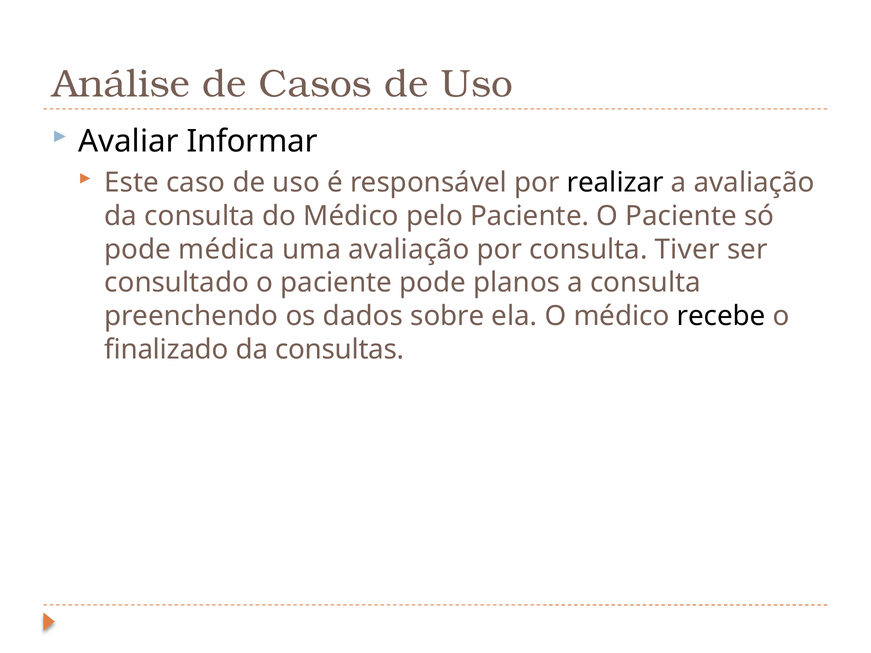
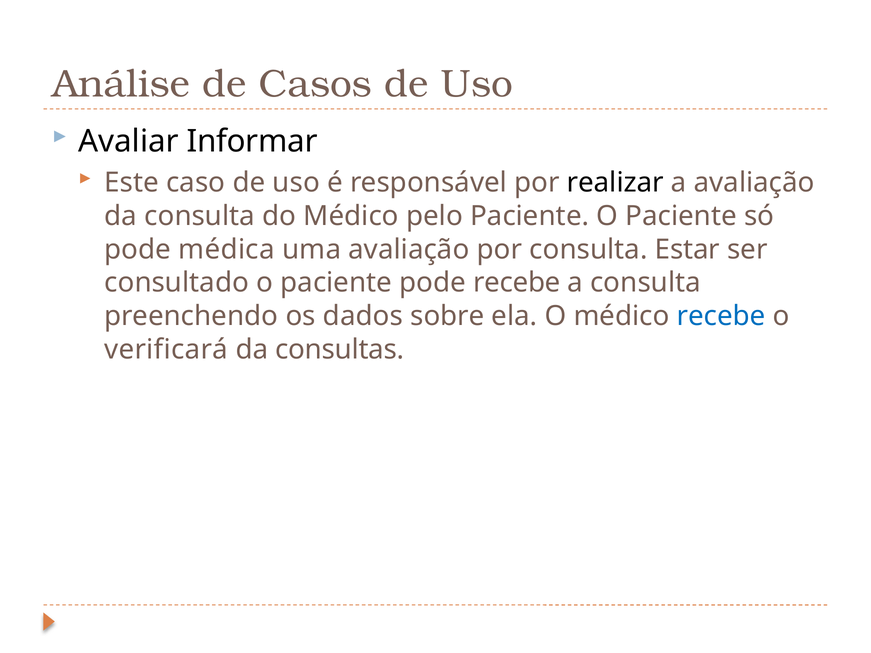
Tiver: Tiver -> Estar (687, 250)
pode planos: planos -> recebe (517, 283)
recebe colour: black -> blue (721, 316)
finalizado: finalizado -> verificará (166, 350)
